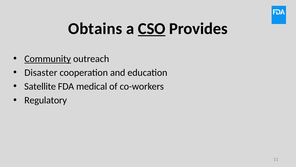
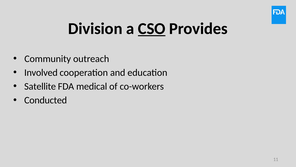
Obtains: Obtains -> Division (95, 29)
Community underline: present -> none (48, 59)
Disaster: Disaster -> Involved (41, 72)
Regulatory: Regulatory -> Conducted (46, 100)
